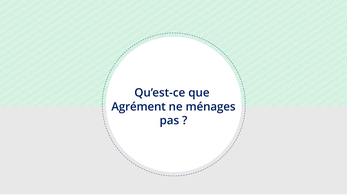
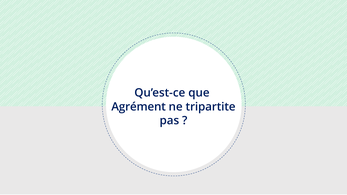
ménages: ménages -> tripartite (211, 107)
